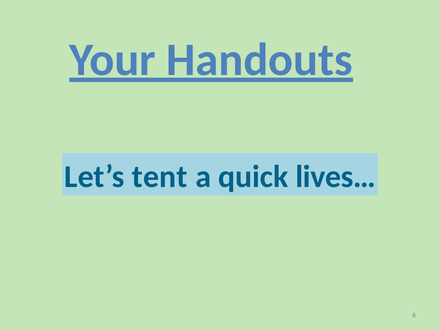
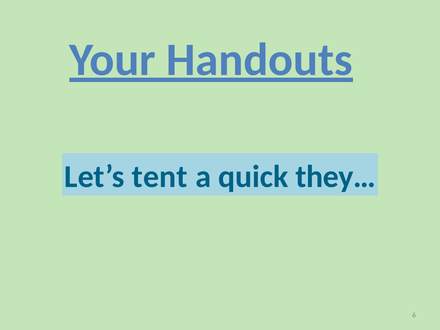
lives…: lives… -> they… (336, 177)
